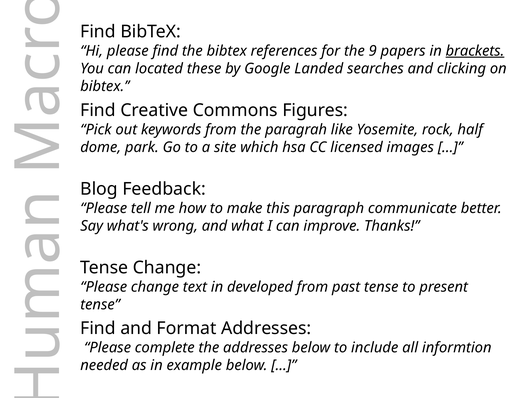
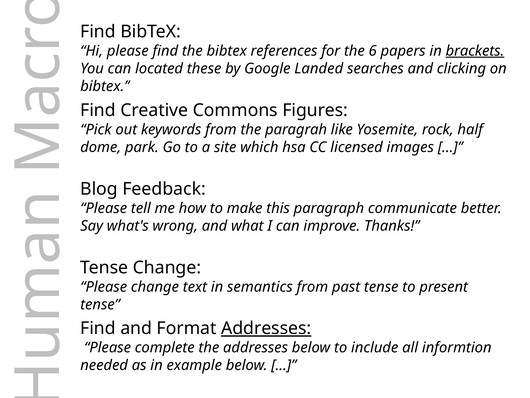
9: 9 -> 6 (373, 51)
developed: developed -> semantics (260, 286)
Addresses underline: none -> present (266, 328)
